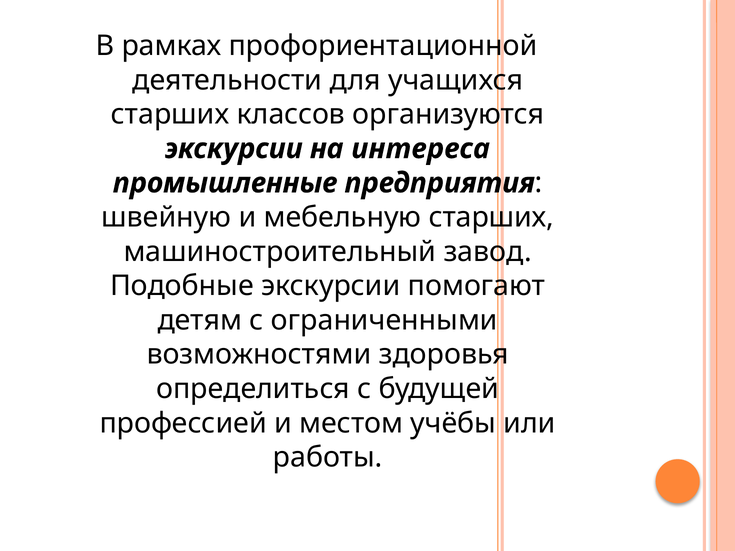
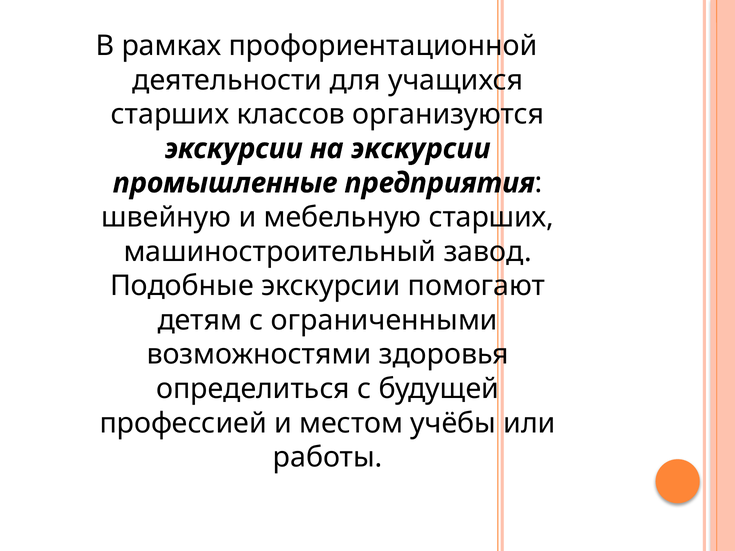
на интереса: интереса -> экскурсии (421, 149)
